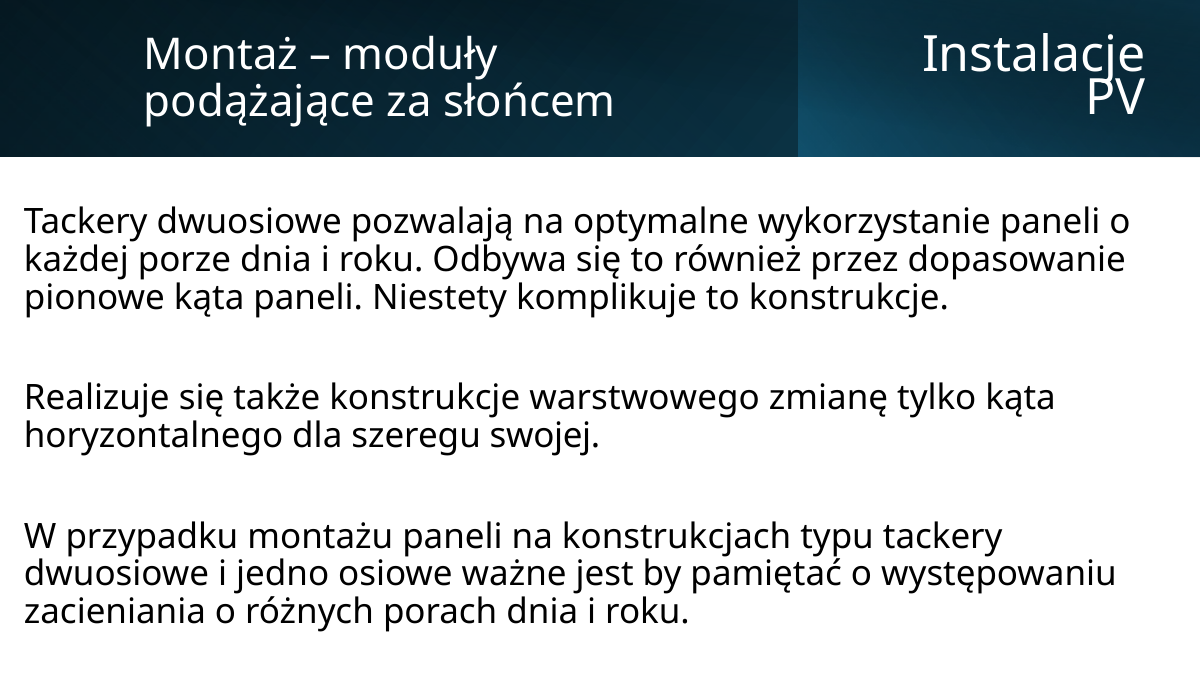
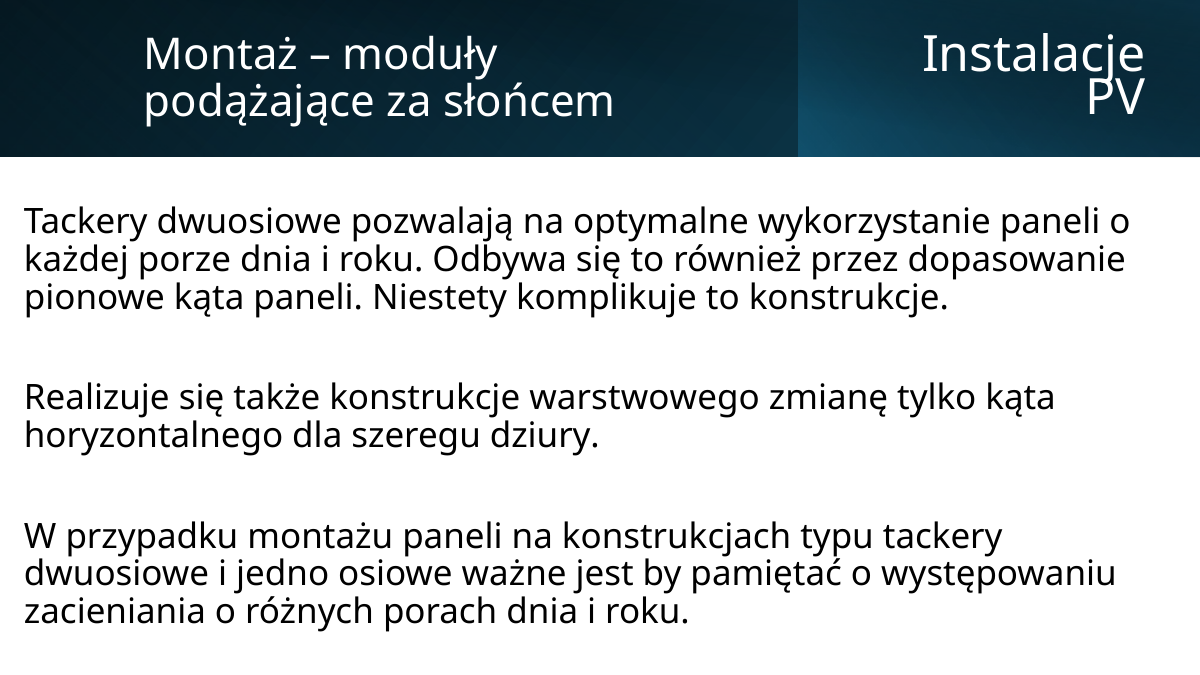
swojej: swojej -> dziury (545, 436)
